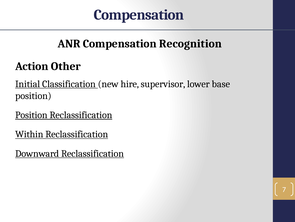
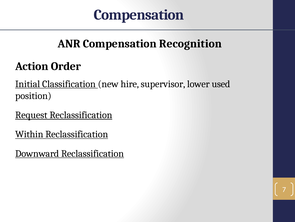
Other: Other -> Order (66, 66)
base: base -> used (221, 84)
Position: Position -> Request (31, 115)
